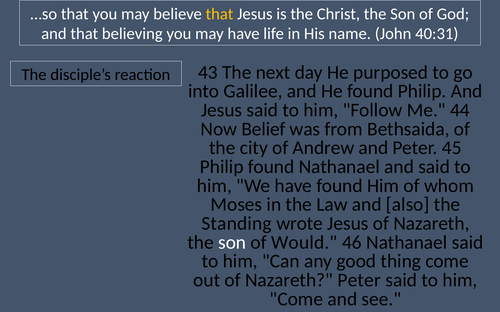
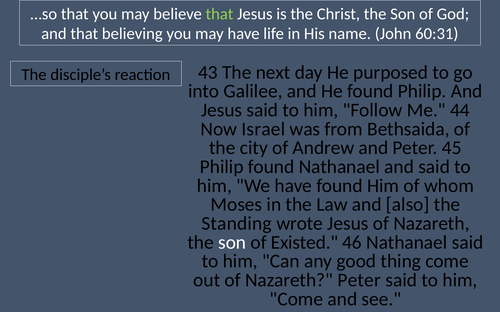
that colour: yellow -> light green (220, 14)
40:31: 40:31 -> 60:31 (437, 34)
Belief: Belief -> Israel (263, 129)
Would: Would -> Existed (304, 243)
